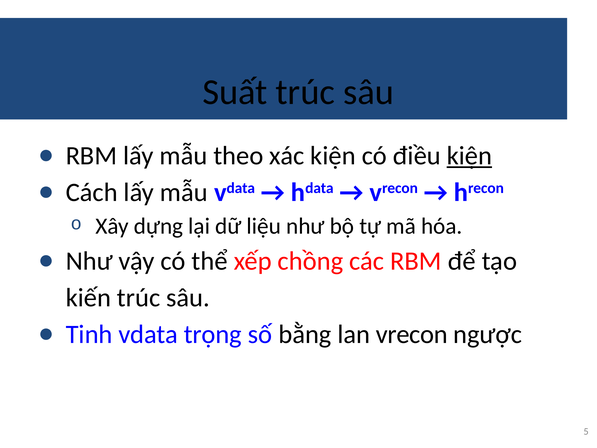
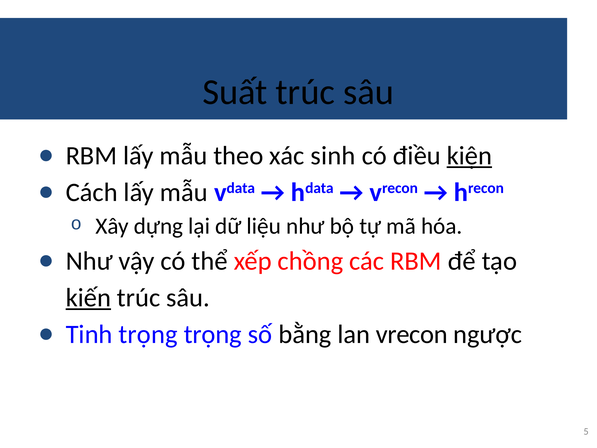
xác kiện: kiện -> sinh (333, 156)
kiến underline: none -> present (88, 298)
Tinh vdata: vdata -> trọng (148, 334)
